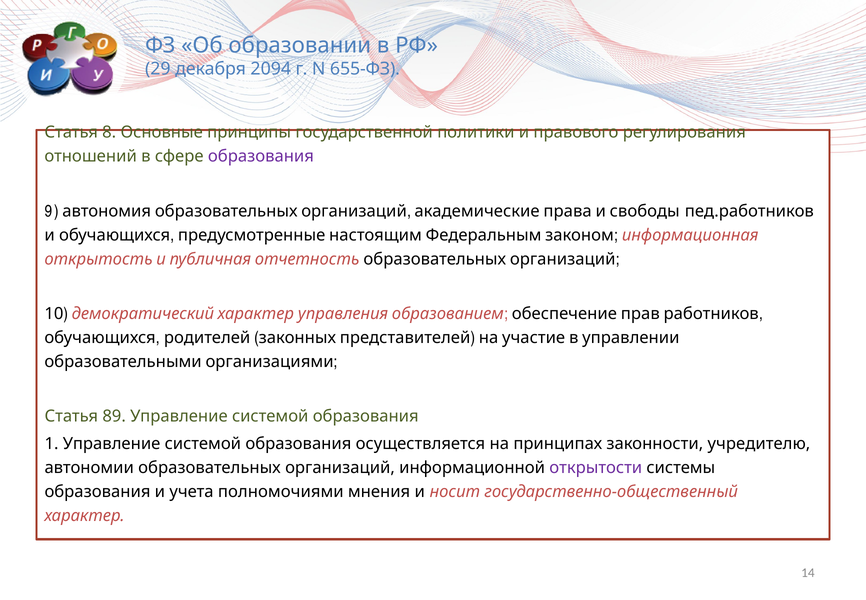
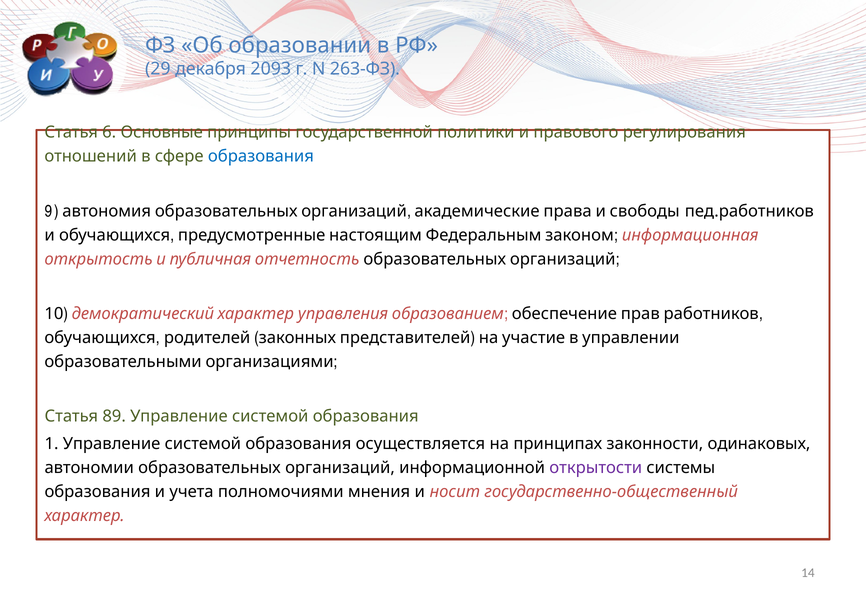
2094: 2094 -> 2093 (271, 69)
655-ФЗ: 655-ФЗ -> 263-ФЗ (365, 69)
8: 8 -> 6 (109, 132)
образования colour: purple -> blue (261, 156)
учредителю: учредителю -> одинаковых (759, 443)
